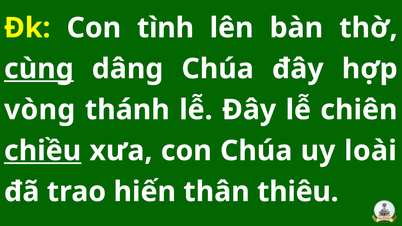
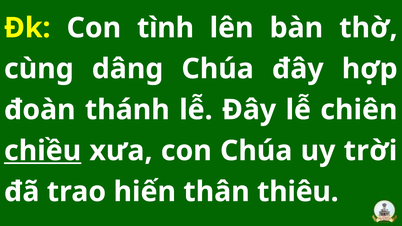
cùng underline: present -> none (39, 69)
vòng: vòng -> đoàn (40, 110)
loài: loài -> trời (370, 151)
